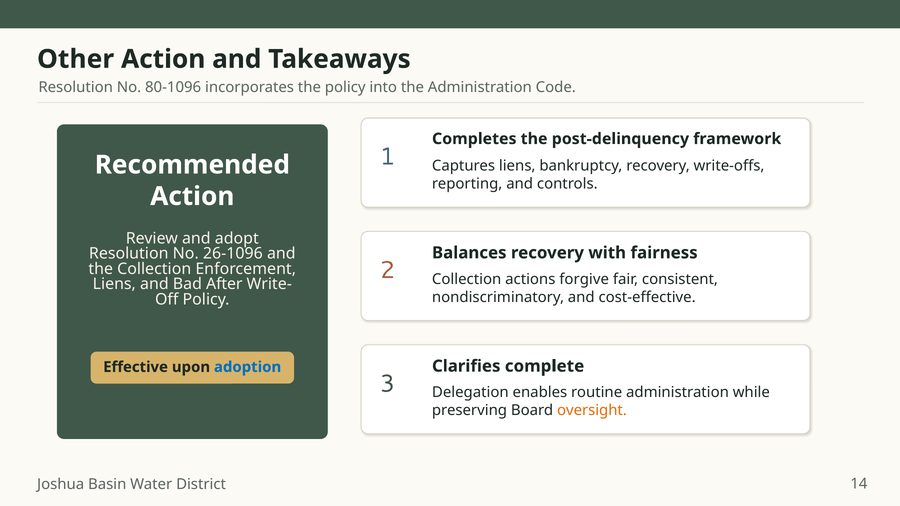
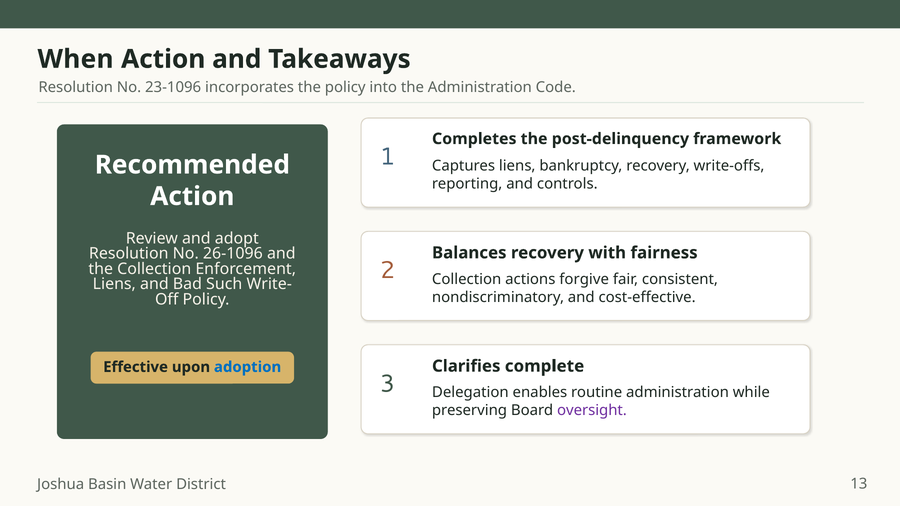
Other: Other -> When (76, 59)
80-1096: 80-1096 -> 23-1096 (173, 87)
After: After -> Such (224, 284)
oversight colour: orange -> purple (592, 411)
14: 14 -> 13 (859, 484)
